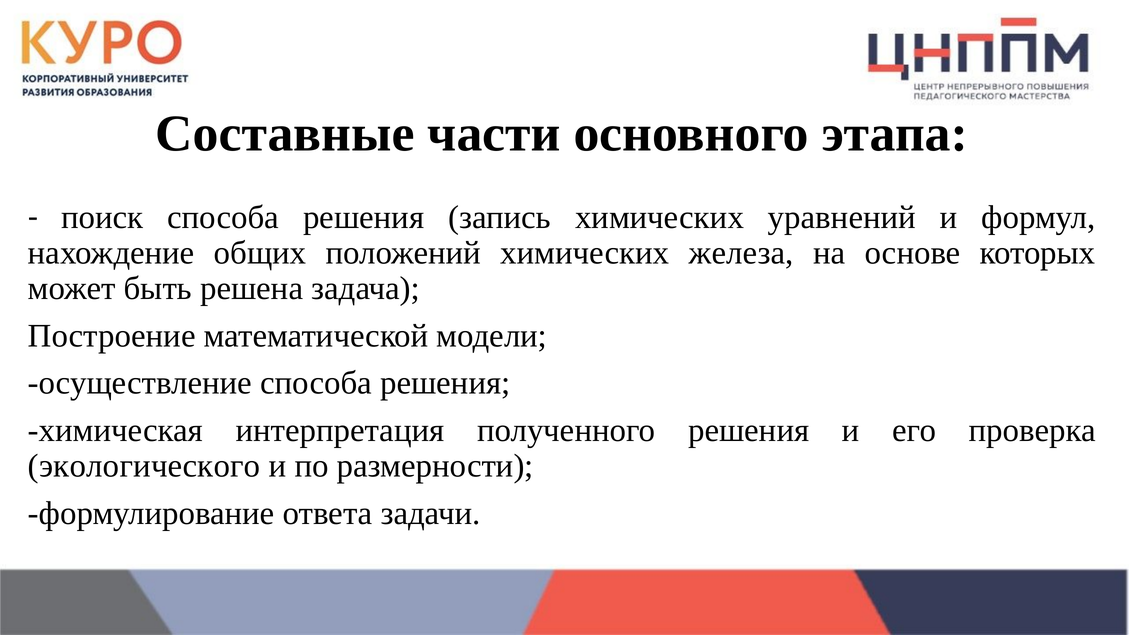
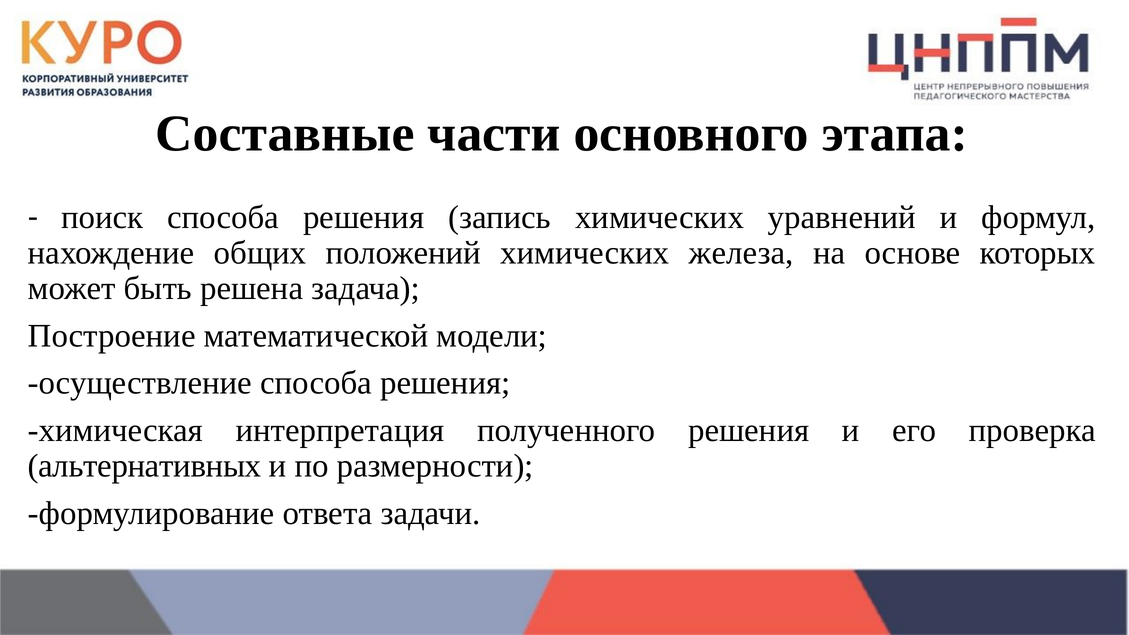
экологического: экологического -> альтернативных (144, 466)
